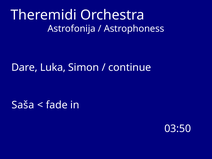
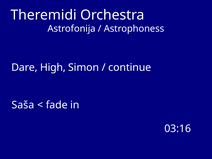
Luka: Luka -> High (53, 68)
03:50: 03:50 -> 03:16 (178, 129)
